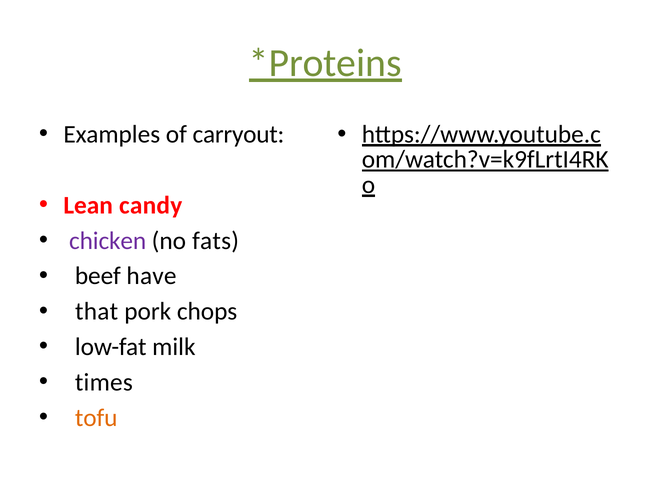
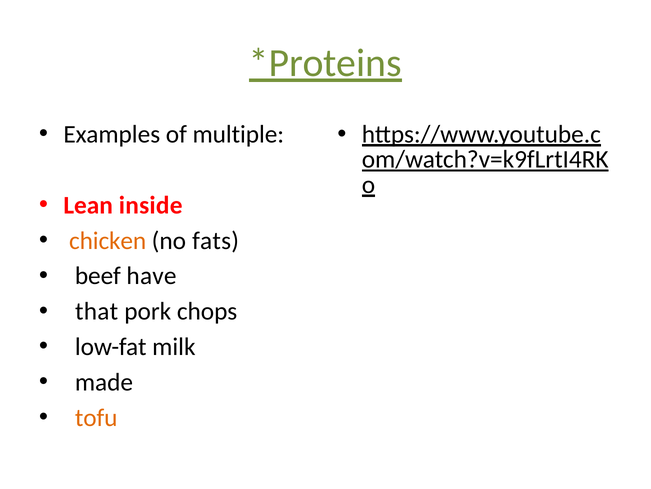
carryout: carryout -> multiple (238, 134)
candy: candy -> inside (151, 205)
chicken colour: purple -> orange (108, 240)
times: times -> made (104, 382)
